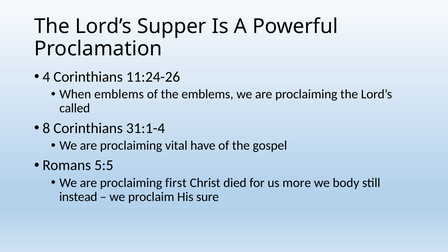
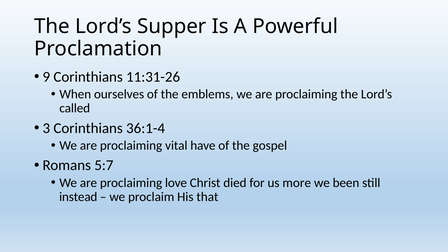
4: 4 -> 9 (46, 77)
11:24-26: 11:24-26 -> 11:31-26 (153, 77)
When emblems: emblems -> ourselves (119, 94)
8: 8 -> 3 (46, 128)
31:1-4: 31:1-4 -> 36:1-4 (146, 128)
5:5: 5:5 -> 5:7 (104, 165)
first: first -> love (176, 183)
body: body -> been (346, 183)
sure: sure -> that (207, 197)
